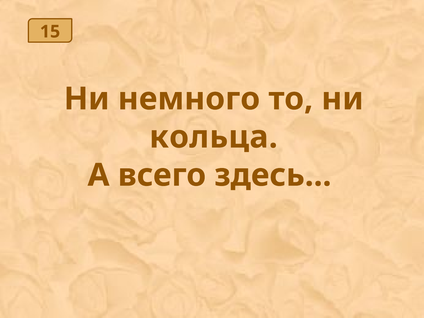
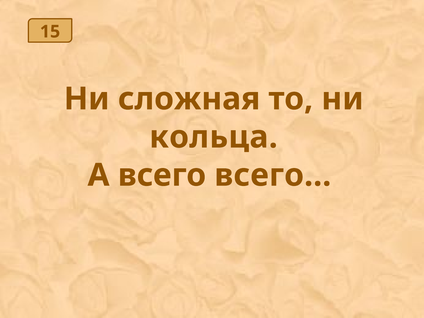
немного: немного -> сложная (189, 99)
всего здесь: здесь -> всего (273, 175)
